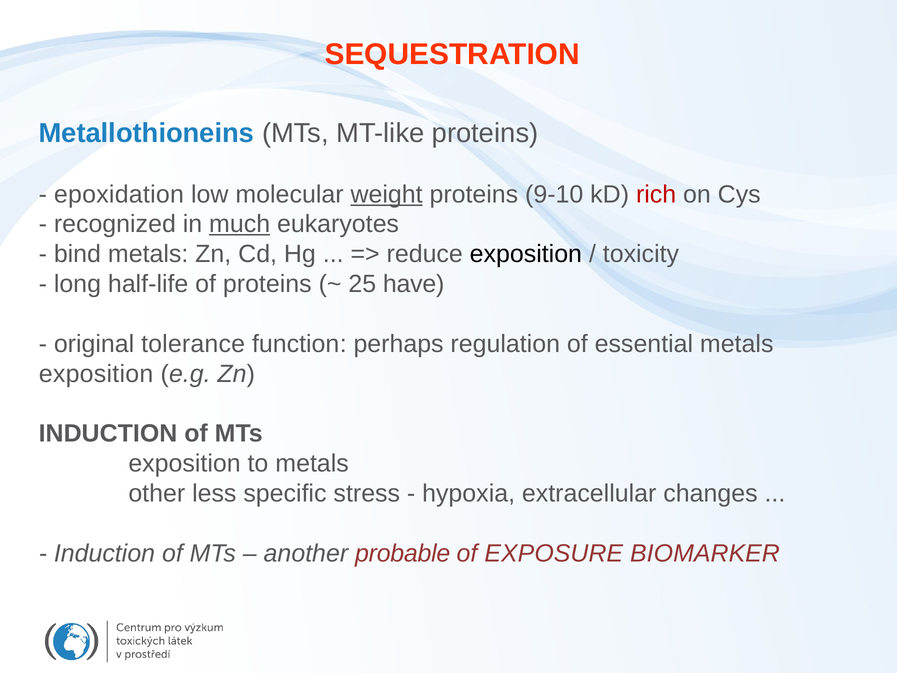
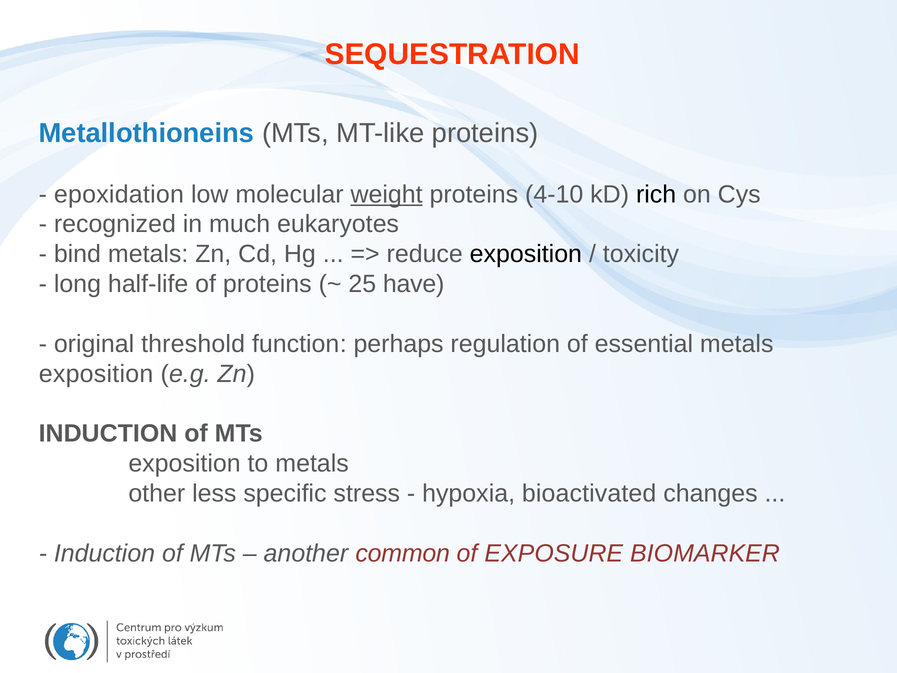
9-10: 9-10 -> 4-10 (554, 194)
rich colour: red -> black (656, 194)
much underline: present -> none (240, 224)
tolerance: tolerance -> threshold (193, 344)
extracellular: extracellular -> bioactivated (589, 493)
probable: probable -> common (403, 553)
